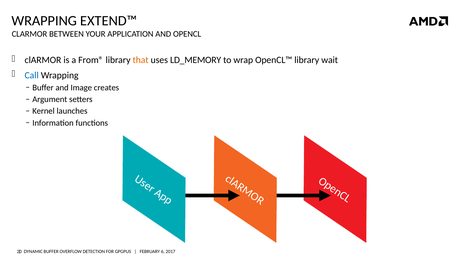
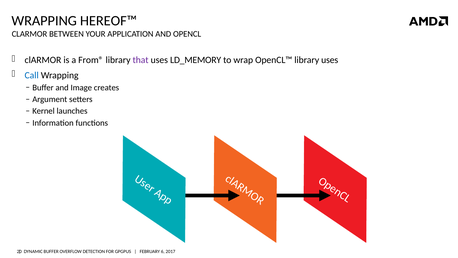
EXTEND™: EXTEND™ -> HEREOF™ (108, 21)
that colour: orange -> purple (141, 60)
library wait: wait -> uses (330, 60)
